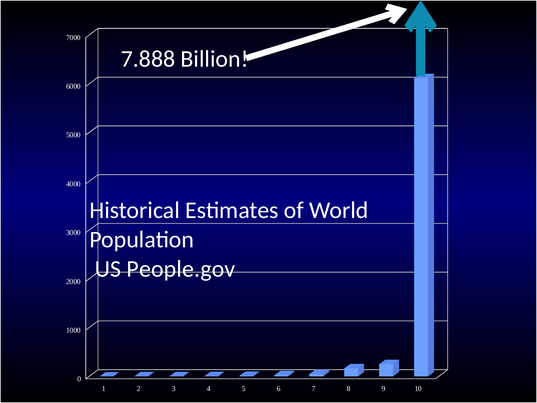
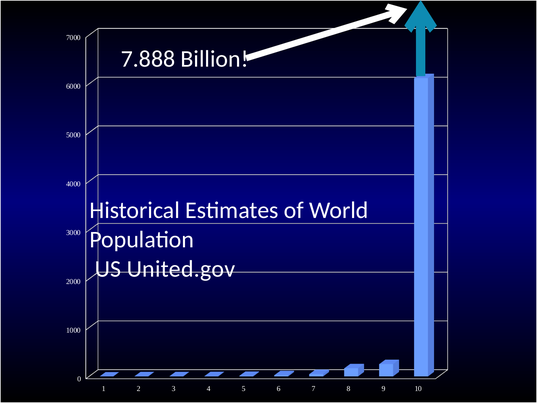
People.gov: People.gov -> United.gov (181, 269)
